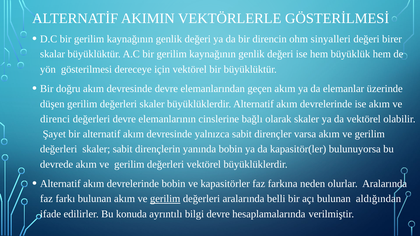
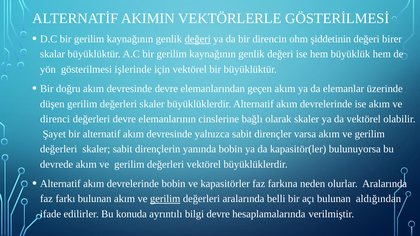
değeri underline: none -> present (198, 39)
sinyalleri: sinyalleri -> şiddetinin (331, 39)
dereceye: dereceye -> işlerinde (133, 69)
